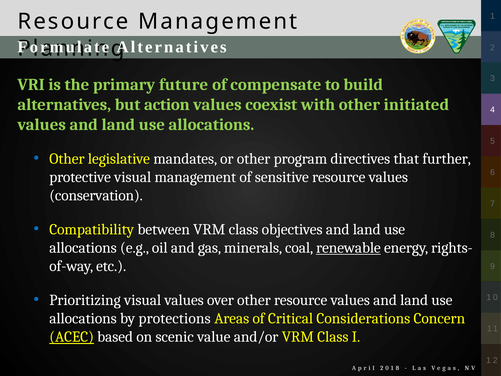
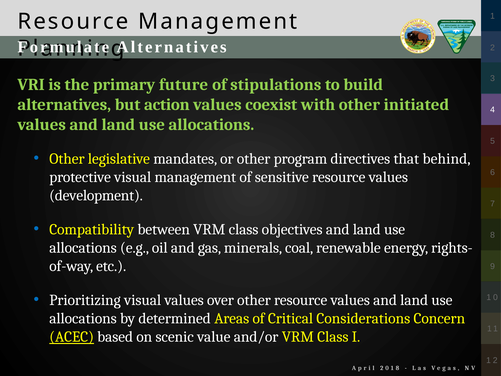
compensate: compensate -> stipulations (276, 85)
further: further -> behind (447, 159)
conservation: conservation -> development (96, 195)
renewable underline: present -> none (348, 248)
protections: protections -> determined (175, 318)
